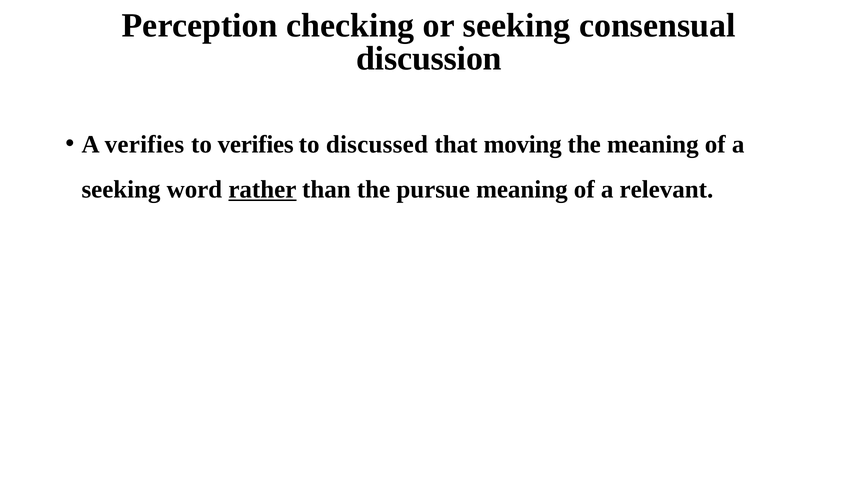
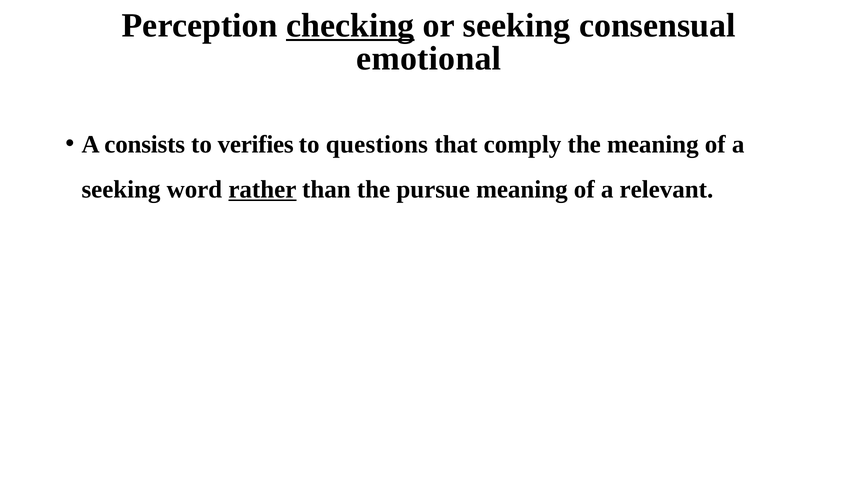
checking underline: none -> present (350, 26)
discussion: discussion -> emotional (429, 59)
A verifies: verifies -> consists (145, 144)
discussed: discussed -> questions (377, 144)
moving: moving -> comply (523, 144)
